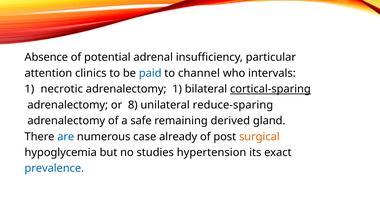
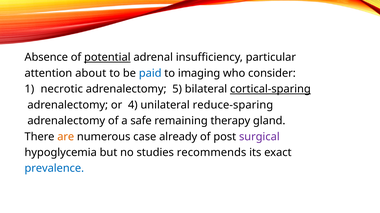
potential underline: none -> present (107, 58)
clinics: clinics -> about (91, 73)
channel: channel -> imaging (199, 73)
intervals: intervals -> consider (272, 73)
adrenalectomy 1: 1 -> 5 (177, 89)
8: 8 -> 4 (133, 105)
derived: derived -> therapy (230, 121)
are colour: blue -> orange (66, 137)
surgical colour: orange -> purple (259, 137)
hypertension: hypertension -> recommends (212, 153)
